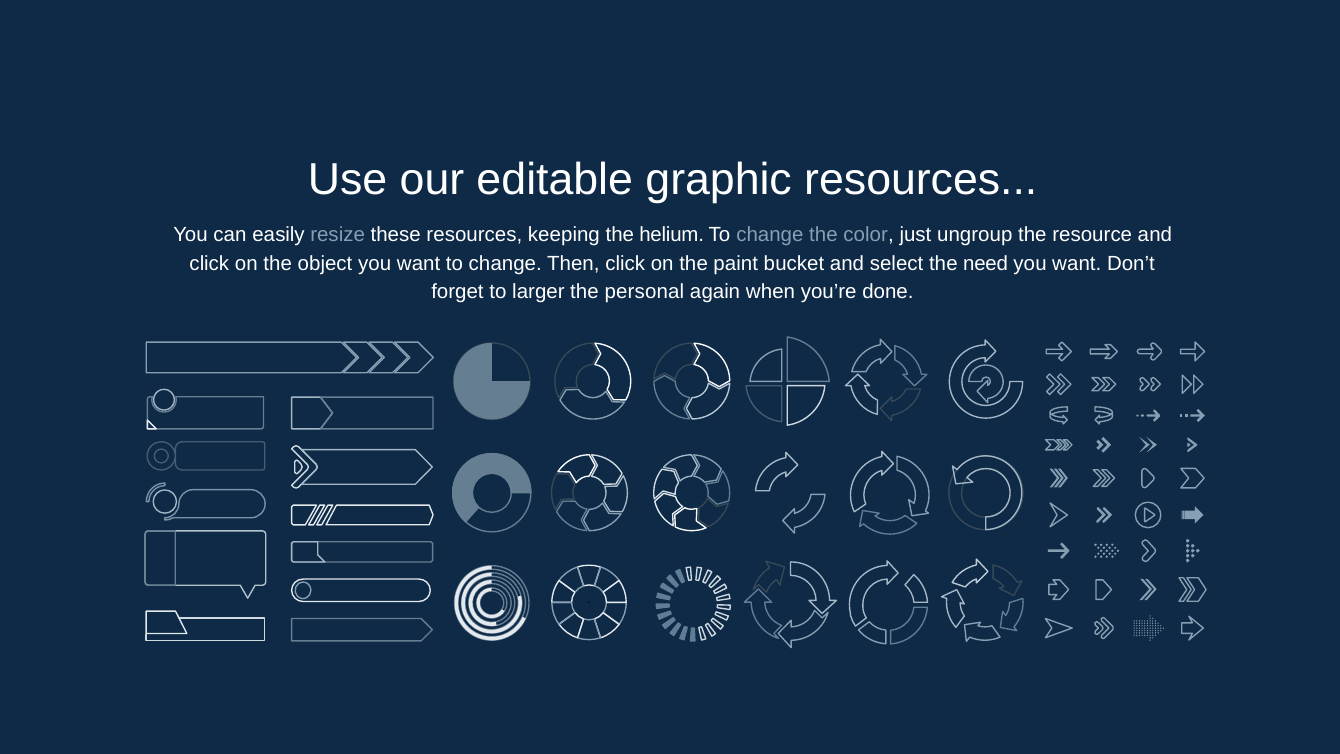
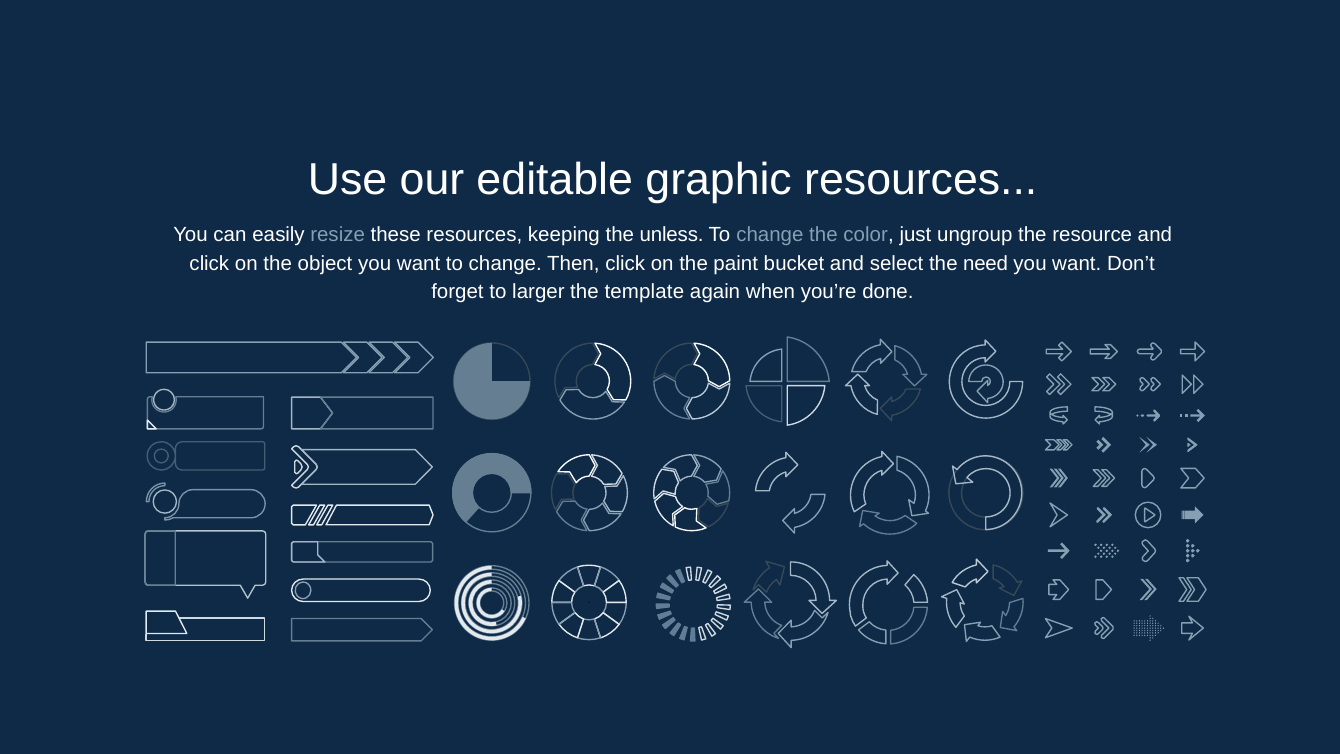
helium: helium -> unless (672, 235)
personal: personal -> template (644, 292)
